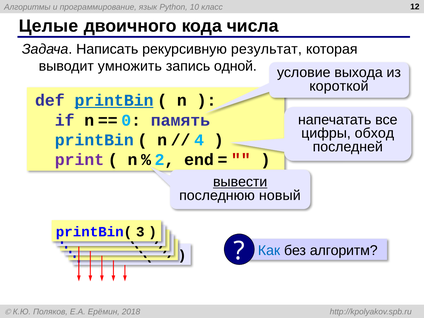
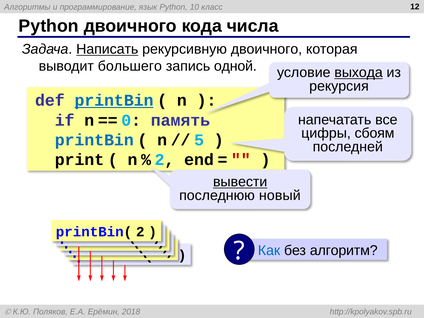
Целые: Целые -> Python (49, 26)
Написать underline: none -> present (107, 49)
рекурсивную результат: результат -> двоичного (267, 49)
умножить: умножить -> большего (130, 66)
выхода underline: none -> present (359, 73)
короткой: короткой -> рекурсия (339, 86)
обход: обход -> сбоям (375, 133)
4: 4 -> 5 (199, 140)
print colour: purple -> black (79, 160)
3: 3 -> 2 (140, 232)
